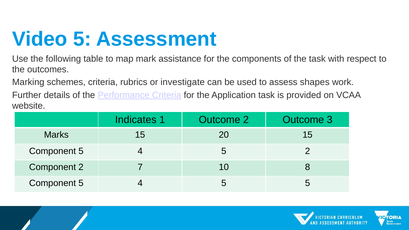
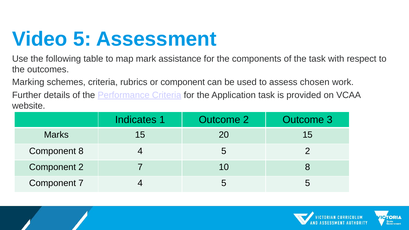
or investigate: investigate -> component (183, 82)
shapes: shapes -> chosen (315, 82)
5: 5 -> 8 (81, 151)
5: 5 -> 7 (81, 183)
